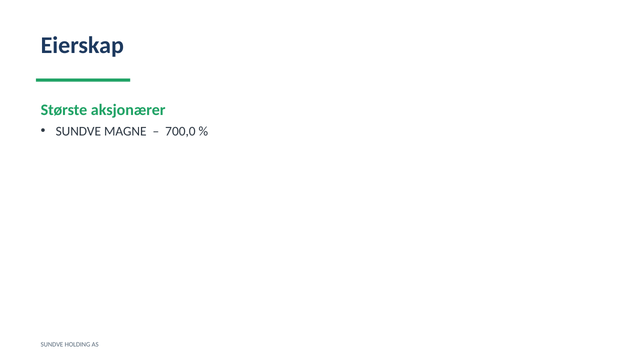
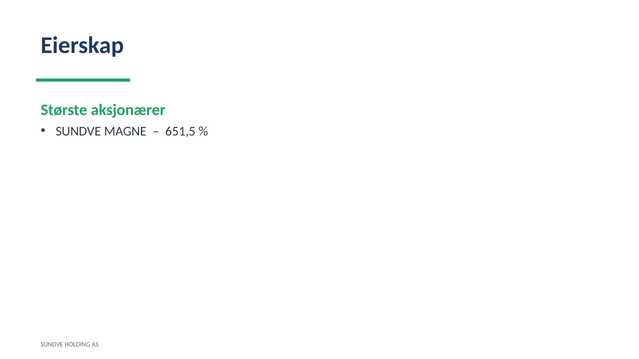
700,0: 700,0 -> 651,5 (180, 131)
